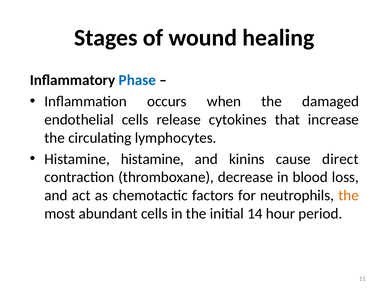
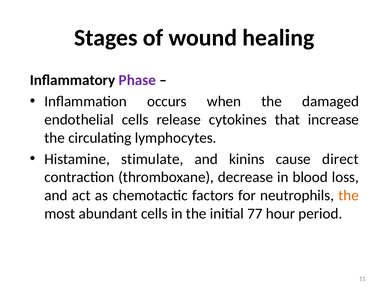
Phase colour: blue -> purple (137, 80)
Histamine histamine: histamine -> stimulate (152, 159)
14: 14 -> 77 (255, 213)
